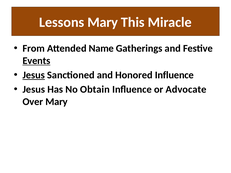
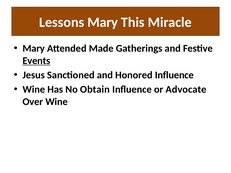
From: From -> Mary (34, 48)
Name: Name -> Made (101, 48)
Jesus underline: present -> none (34, 75)
Jesus: Jesus -> Wine (34, 90)
Over Mary: Mary -> Wine (57, 102)
